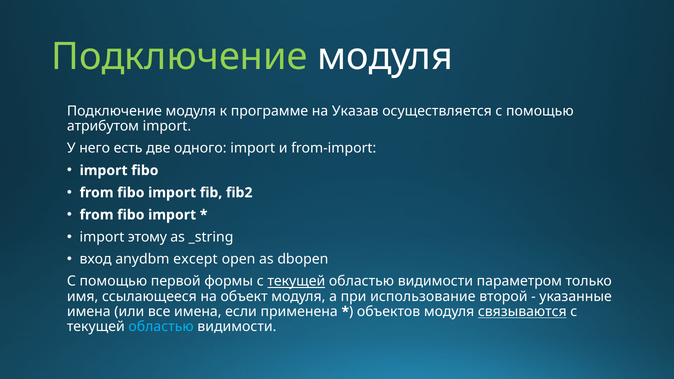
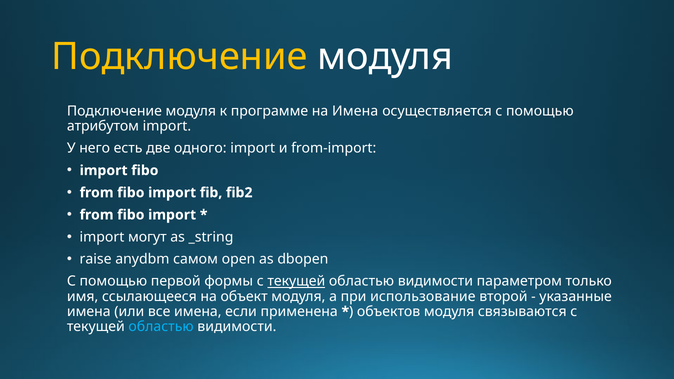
Подключение colour: light green -> yellow (179, 57)
на Указав: Указав -> Имена (355, 111)
этому: этому -> могут (147, 237)
вход: вход -> raise (96, 259)
except: except -> самом (196, 259)
связываются underline: present -> none (522, 312)
